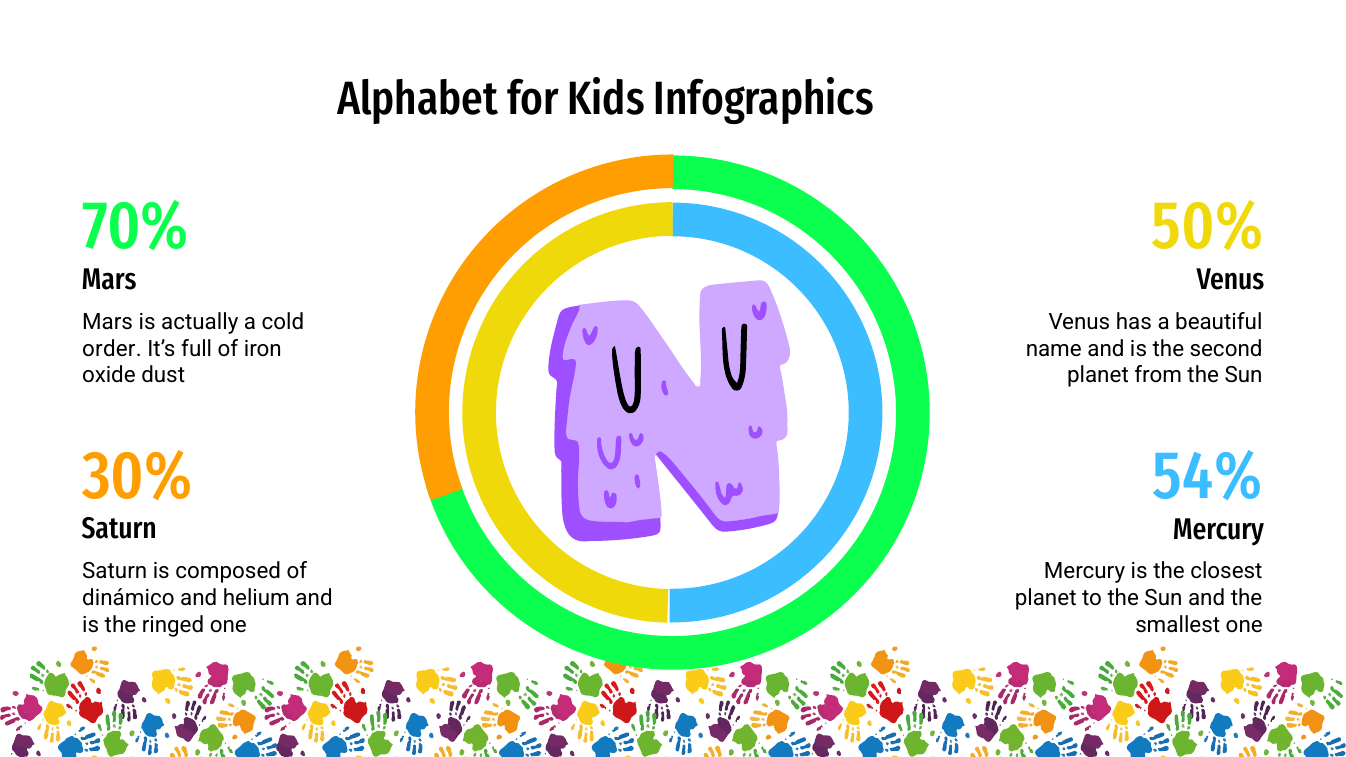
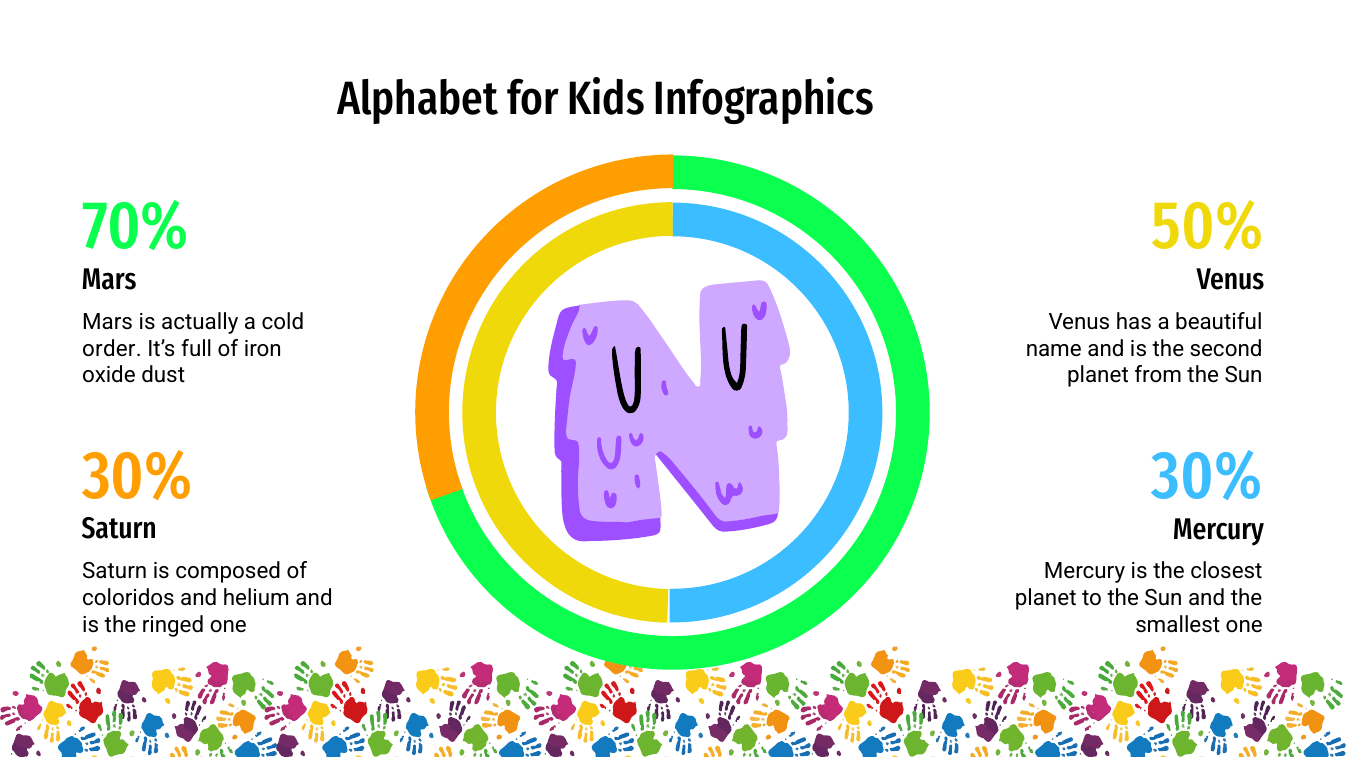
54%: 54% -> 30% (1207, 476)
dinámico: dinámico -> coloridos (128, 598)
